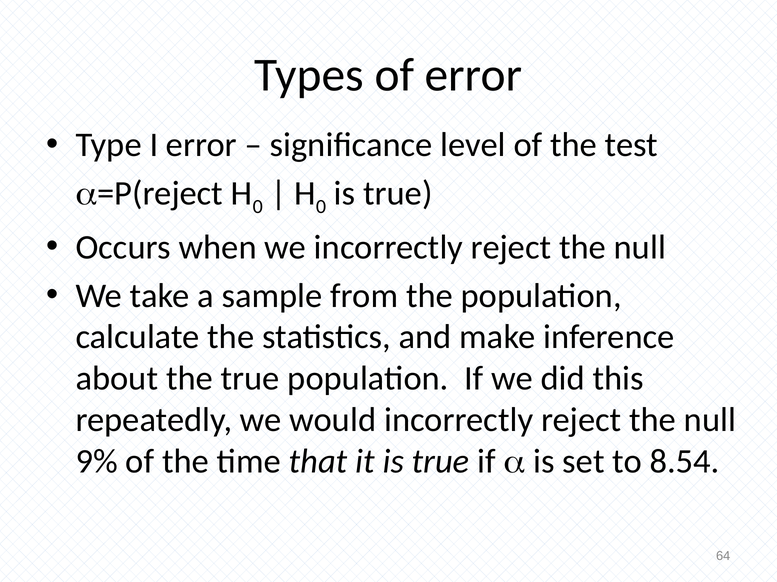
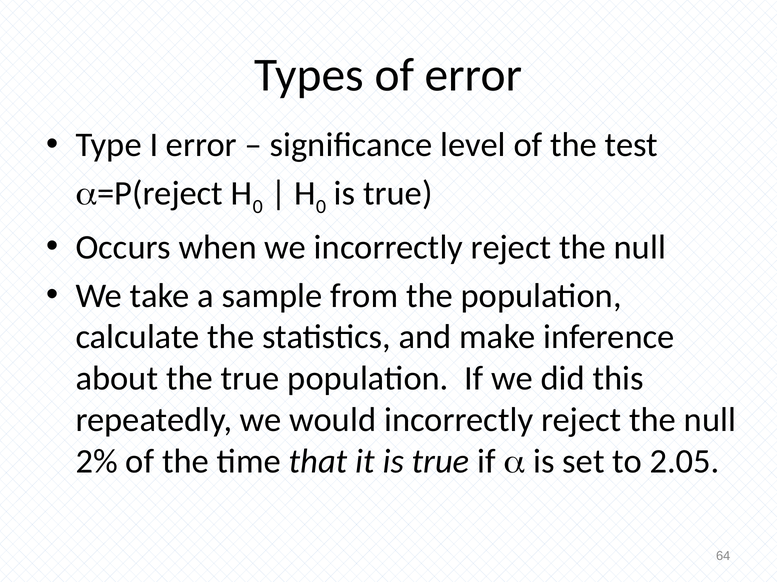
9%: 9% -> 2% (97, 462)
8.54: 8.54 -> 2.05 (685, 462)
